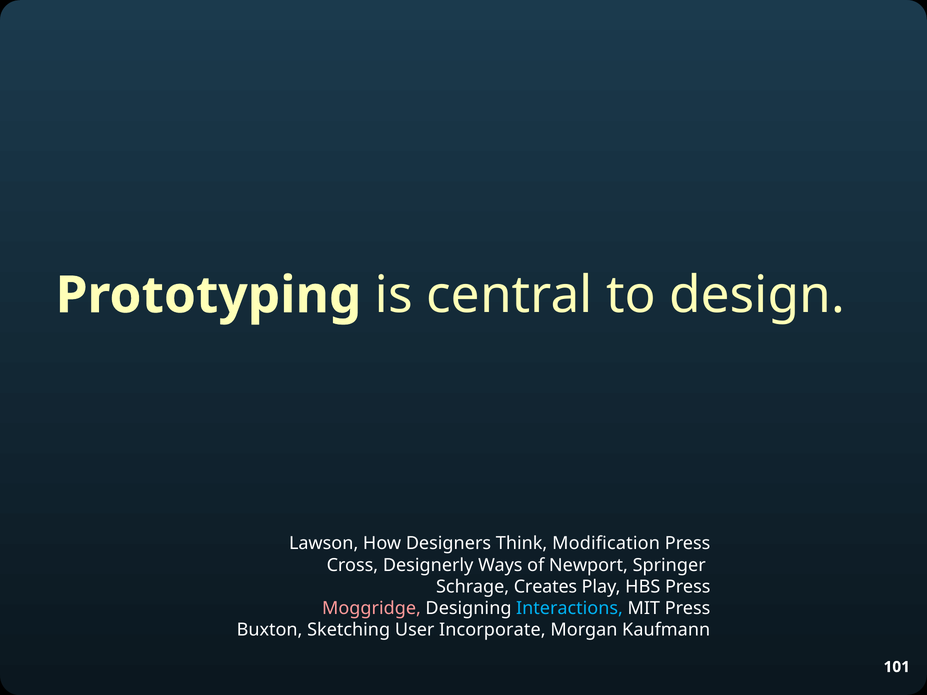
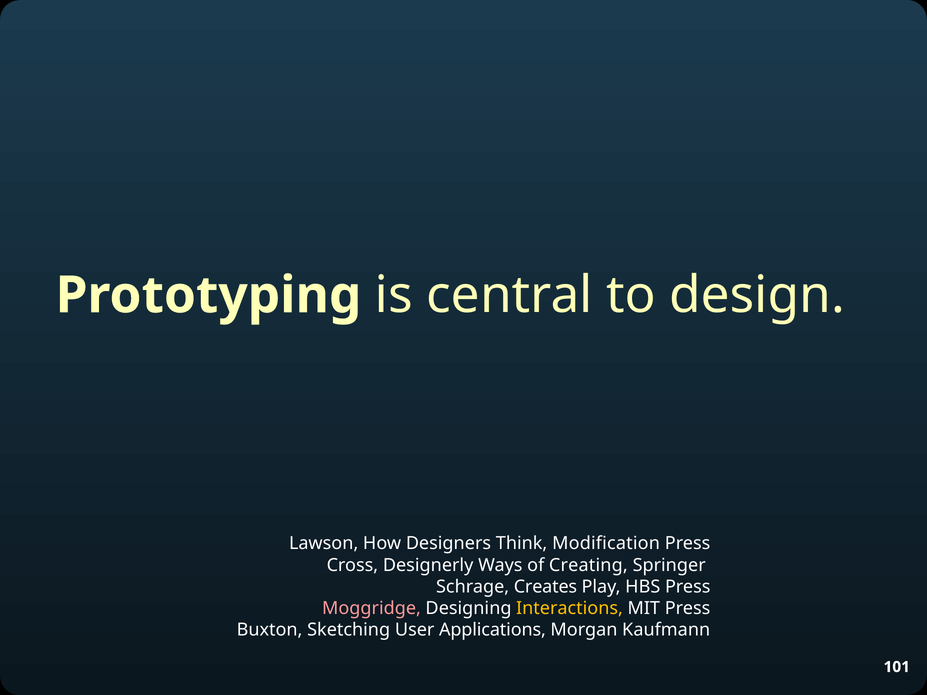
Newport: Newport -> Creating (588, 565)
Interactions colour: light blue -> yellow (569, 609)
Incorporate: Incorporate -> Applications (492, 630)
